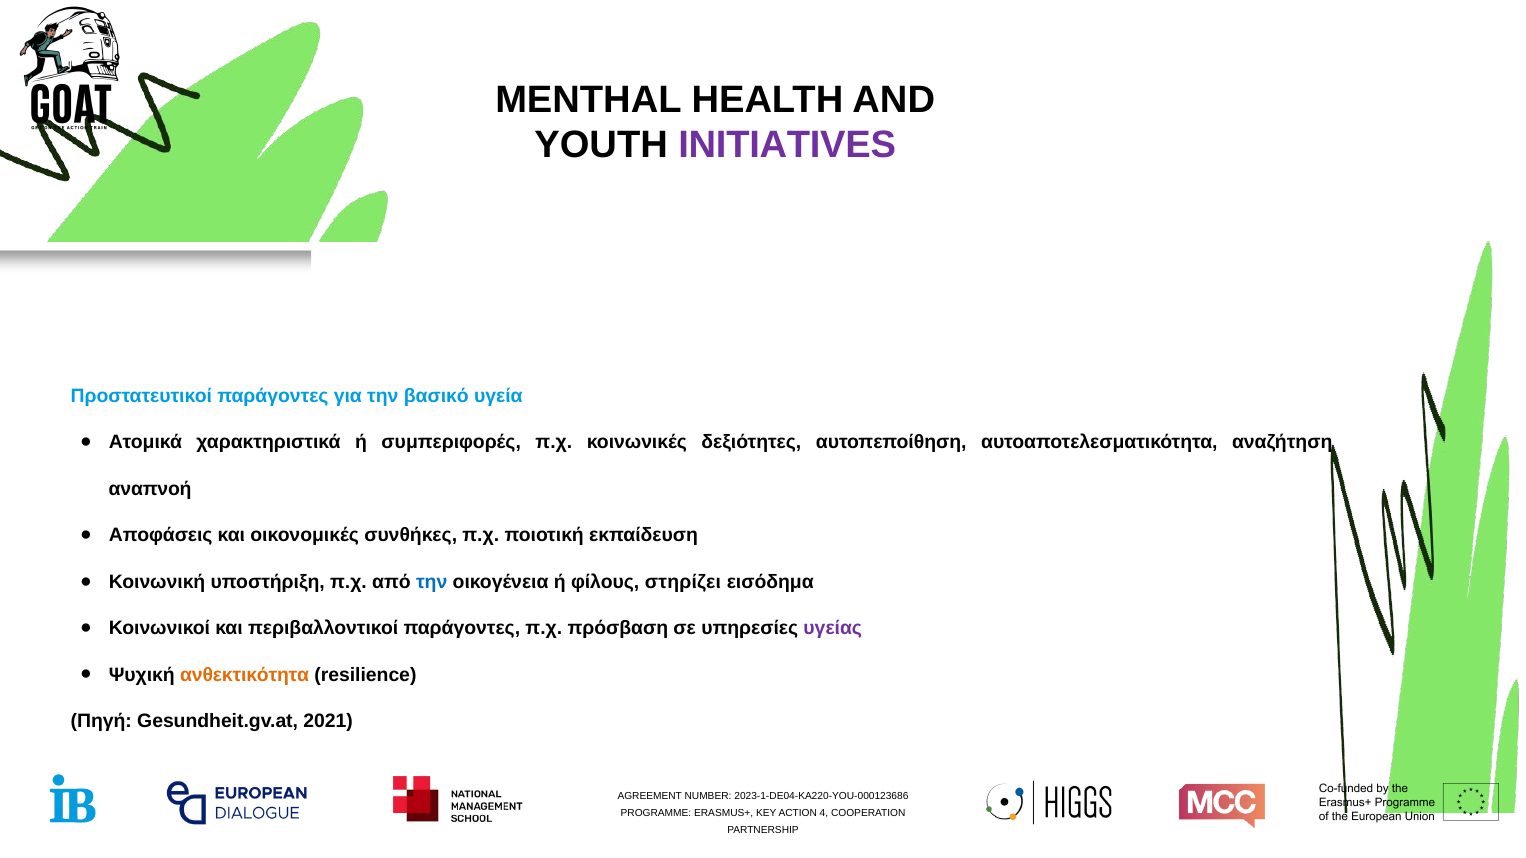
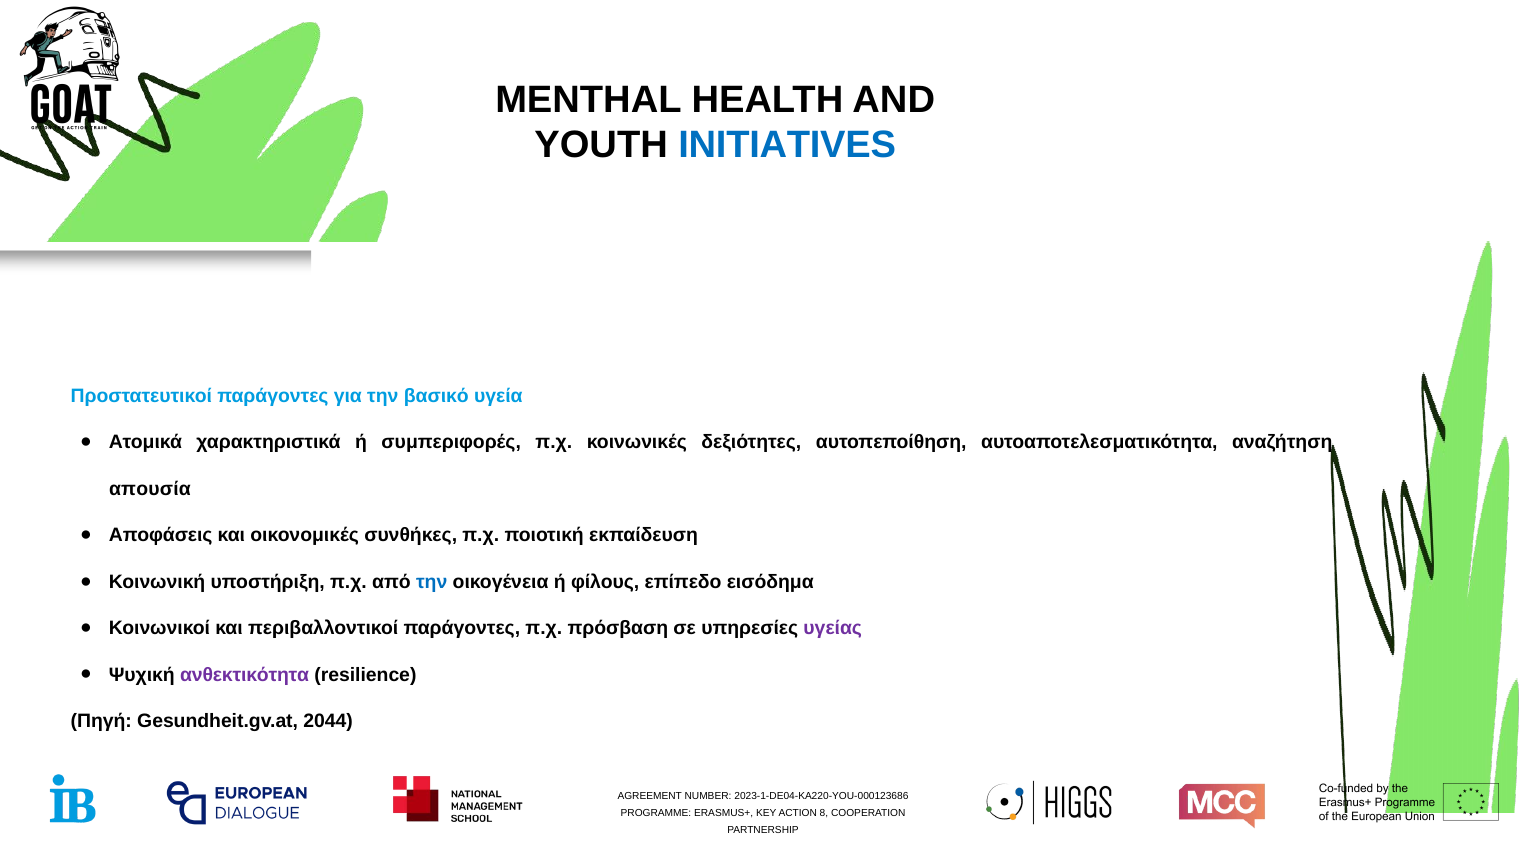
INITIATIVES colour: purple -> blue (787, 145)
αναπνοή: αναπνοή -> απουσία (150, 489)
στηρίζει: στηρίζει -> επίπεδο (683, 582)
ανθεκτικότητα colour: orange -> purple (245, 675)
2021: 2021 -> 2044 (328, 721)
4: 4 -> 8 (824, 814)
